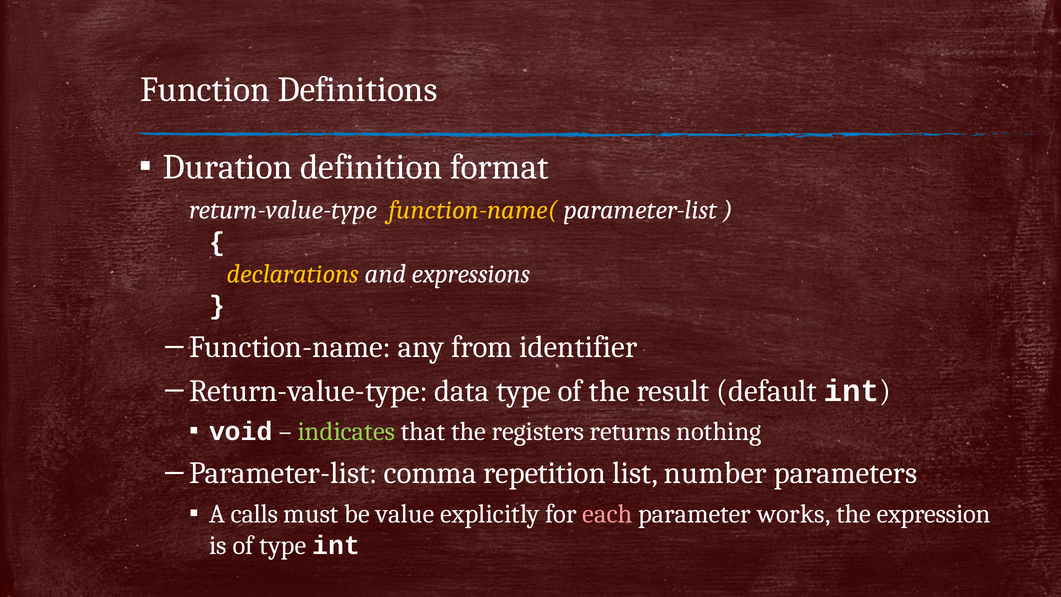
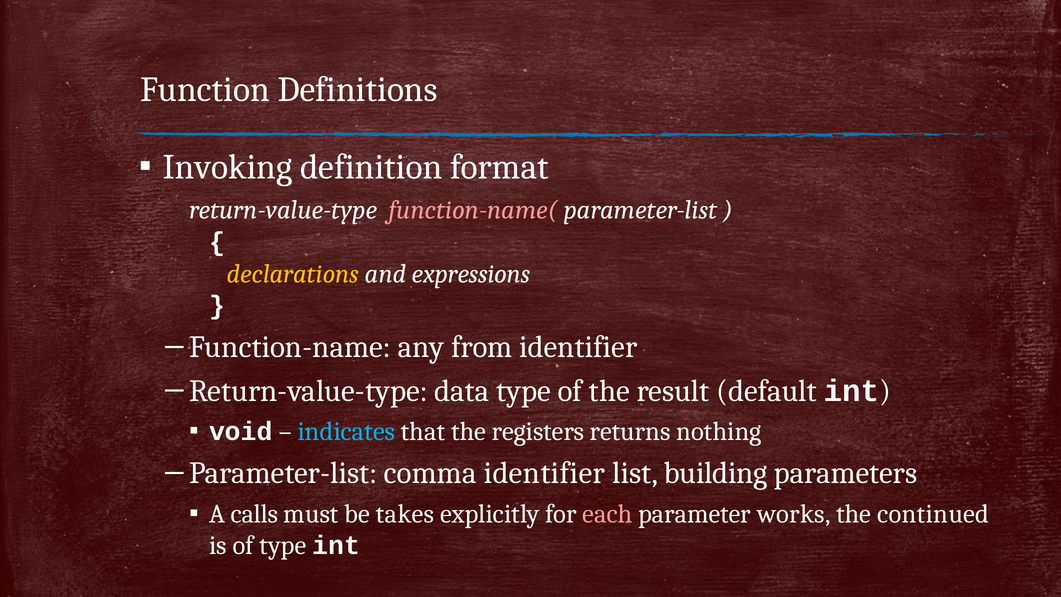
Duration: Duration -> Invoking (228, 167)
function-name( colour: yellow -> pink (473, 210)
indicates colour: light green -> light blue (346, 432)
comma repetition: repetition -> identifier (544, 473)
number: number -> building (716, 473)
value: value -> takes (405, 514)
expression: expression -> continued (933, 514)
